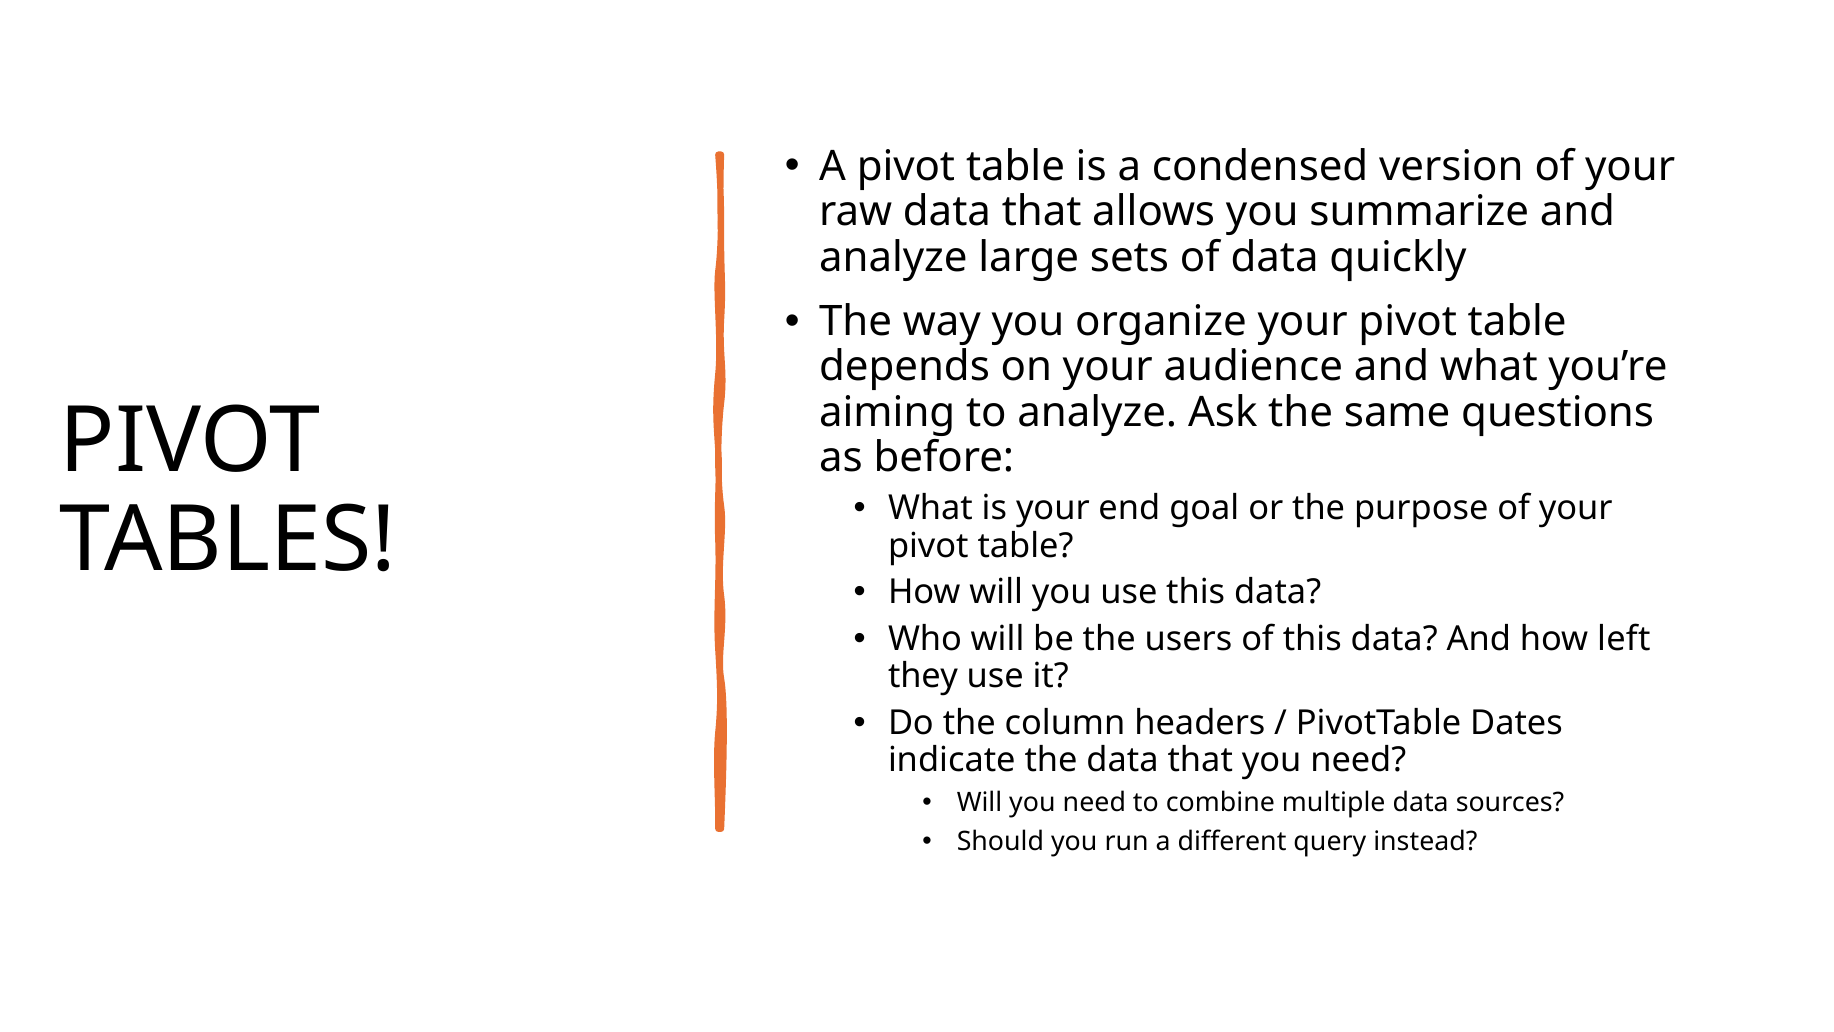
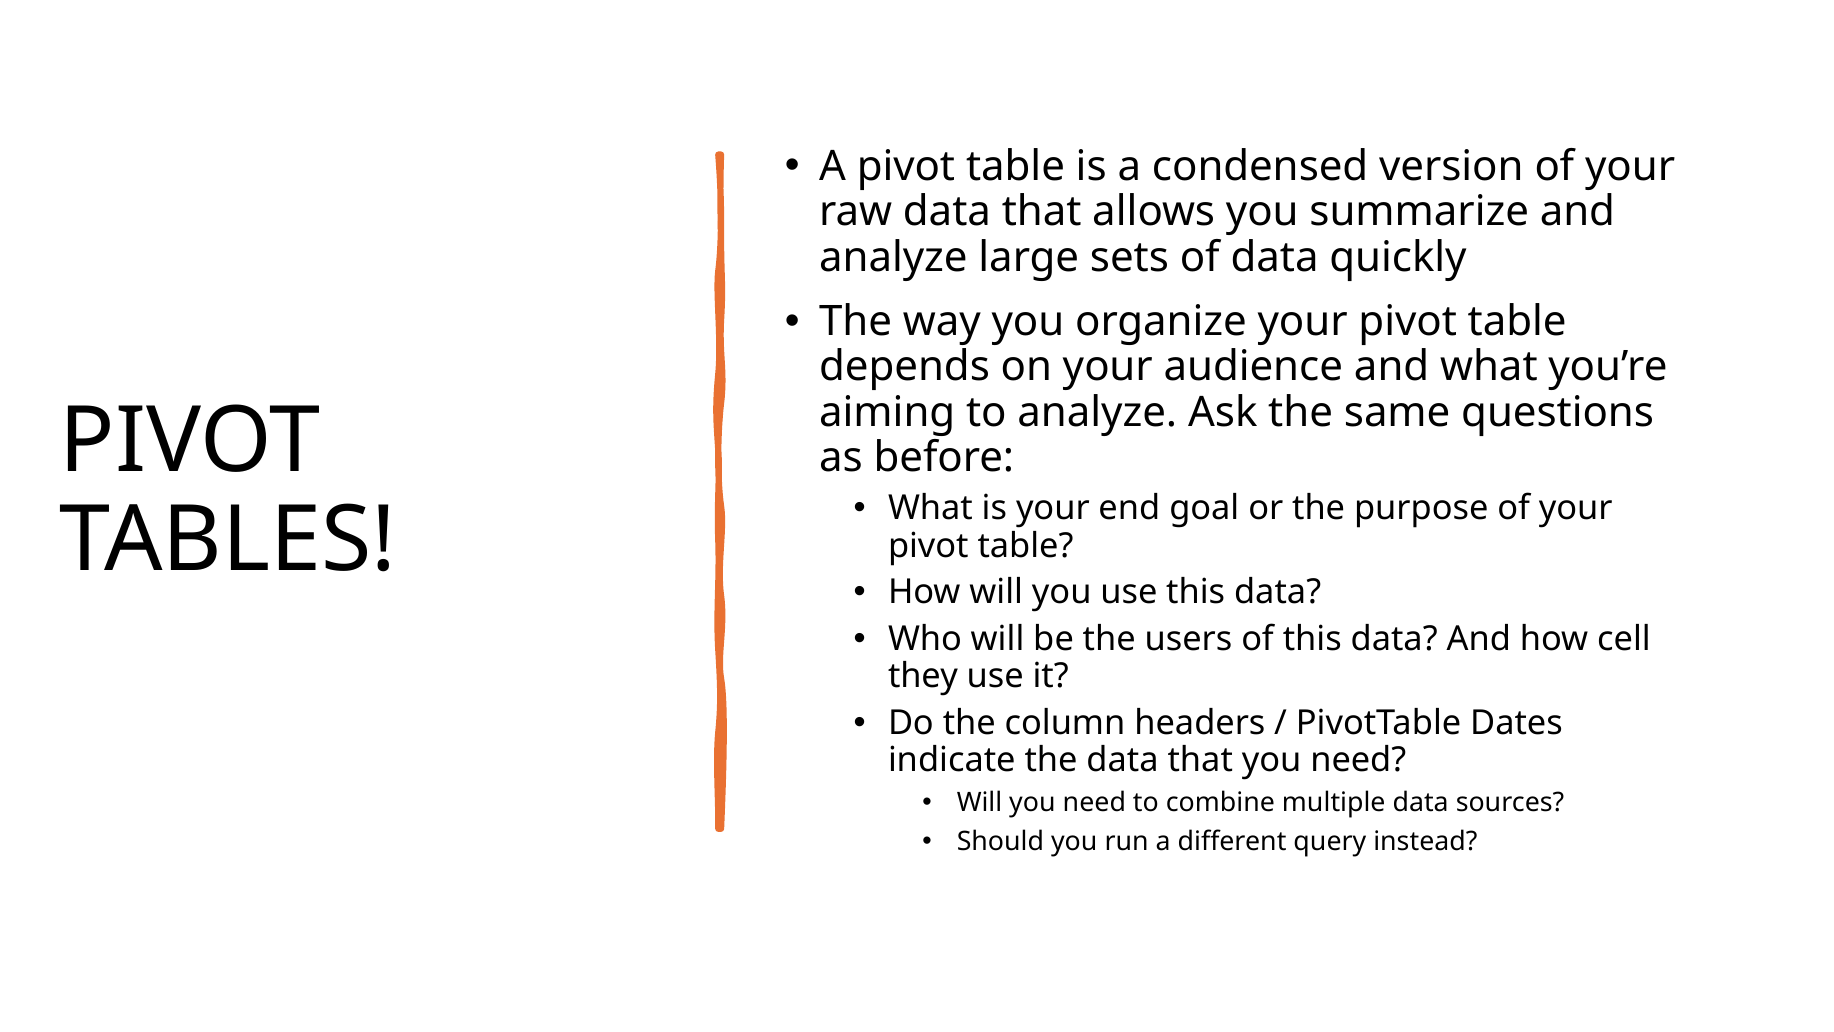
left: left -> cell (1624, 639)
